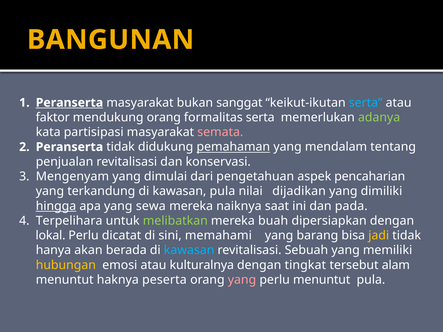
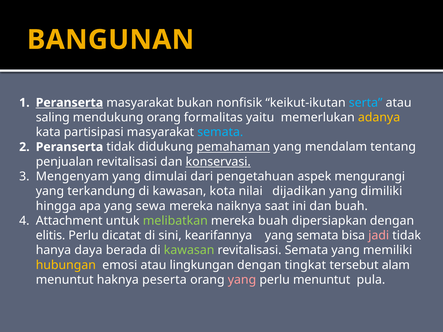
sanggat: sanggat -> nonfisik (239, 103)
faktor: faktor -> saling (53, 118)
formalitas serta: serta -> yaitu (260, 118)
adanya colour: light green -> yellow (379, 118)
semata colour: pink -> light blue (220, 132)
konservasi underline: none -> present (218, 162)
pencaharian: pencaharian -> mengurangi (370, 177)
kawasan pula: pula -> kota (222, 191)
hingga underline: present -> none (56, 206)
dan pada: pada -> buah (351, 206)
Terpelihara: Terpelihara -> Attachment (69, 221)
lokal: lokal -> elitis (51, 236)
memahami: memahami -> kearifannya (219, 236)
yang barang: barang -> semata (317, 236)
jadi colour: yellow -> pink (379, 236)
akan: akan -> daya (88, 250)
kawasan colour: light blue -> light green (189, 250)
revitalisasi Sebuah: Sebuah -> Semata (306, 250)
kulturalnya: kulturalnya -> lingkungan (202, 265)
